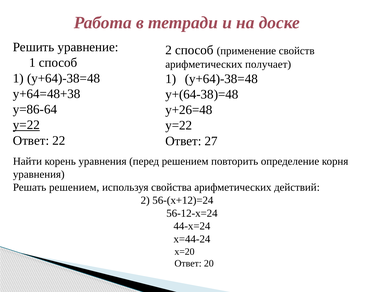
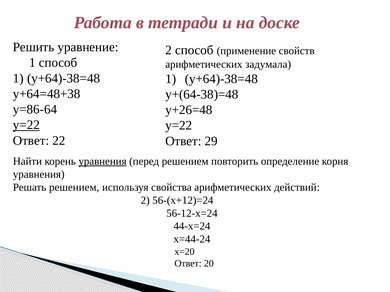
получает: получает -> задумала (268, 64)
27: 27 -> 29 (211, 141)
уравнения underline: none -> present (102, 162)
